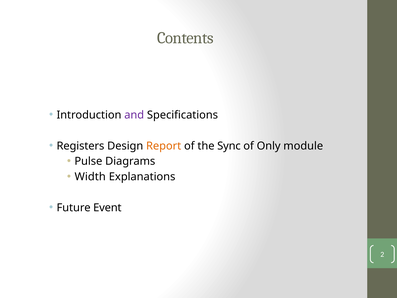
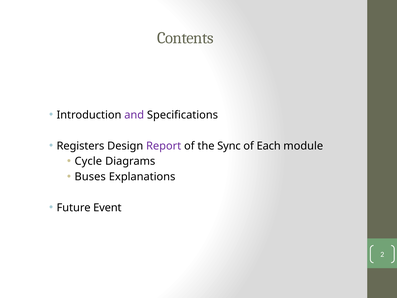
Report colour: orange -> purple (164, 146)
Only: Only -> Each (269, 146)
Pulse: Pulse -> Cycle (88, 161)
Width: Width -> Buses (90, 177)
